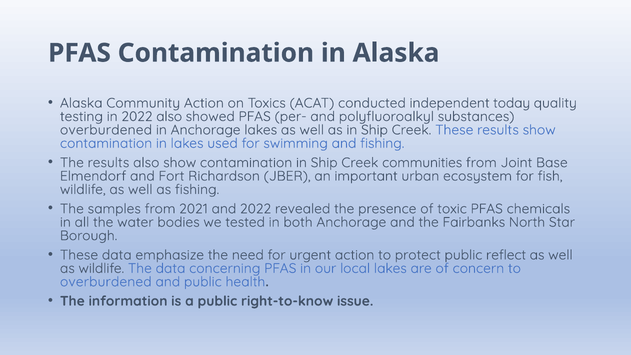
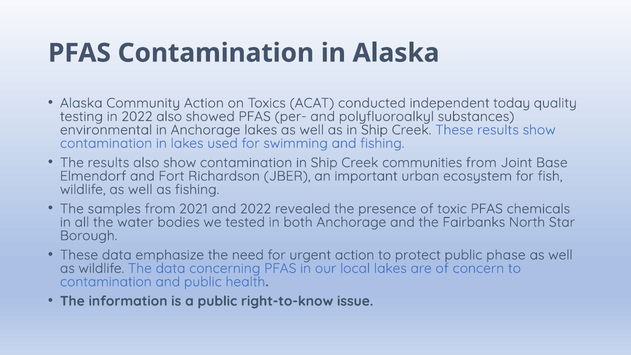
overburdened: overburdened -> environmental (106, 130)
reflect: reflect -> phase (506, 255)
overburdened: overburdened -> contamination (106, 282)
